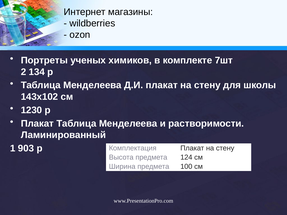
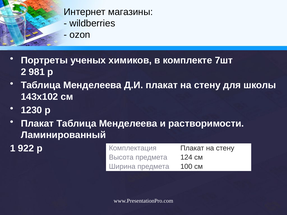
134: 134 -> 981 (37, 72)
903: 903 -> 922 (26, 148)
